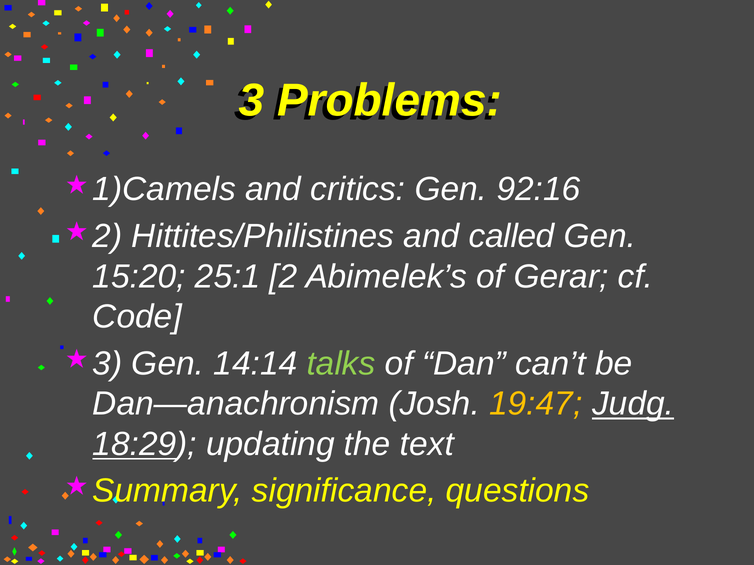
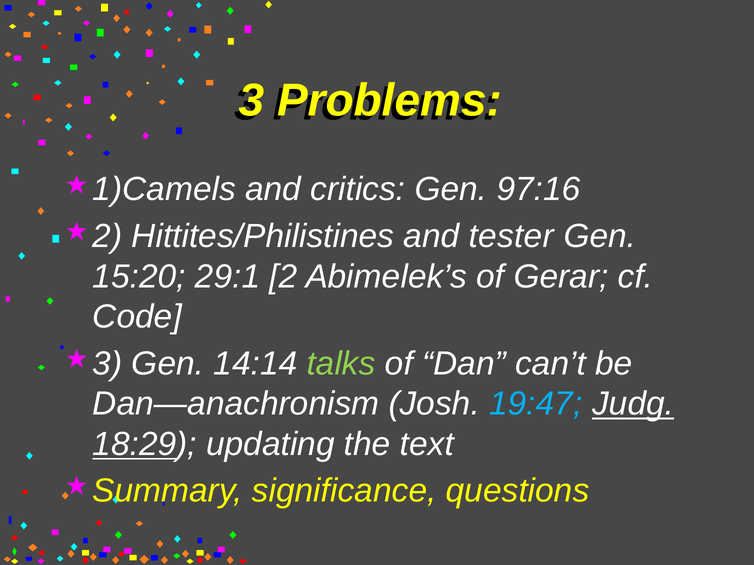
92:16: 92:16 -> 97:16 (538, 190)
called: called -> tester (511, 237)
25:1: 25:1 -> 29:1 (228, 277)
19:47 colour: yellow -> light blue (536, 404)
